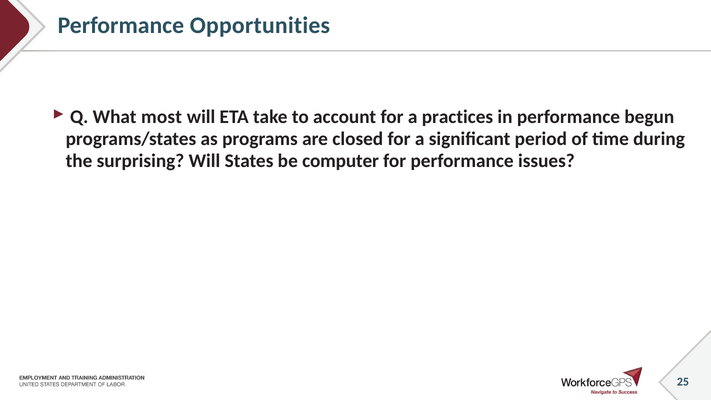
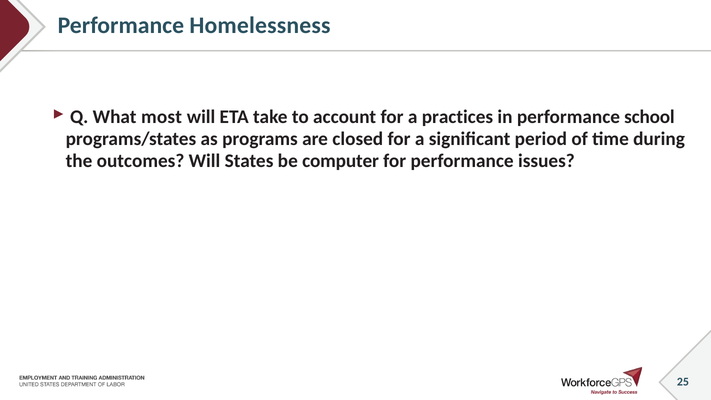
Opportunities: Opportunities -> Homelessness (260, 25)
begun: begun -> school (649, 117)
surprising: surprising -> outcomes (140, 161)
